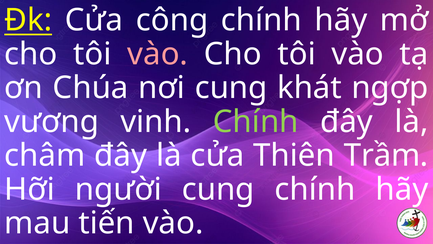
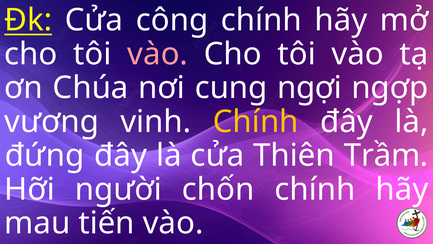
khát: khát -> ngợi (310, 88)
Chính colour: light green -> yellow (256, 122)
châm: châm -> đứng (45, 155)
người cung: cung -> chốn (218, 189)
